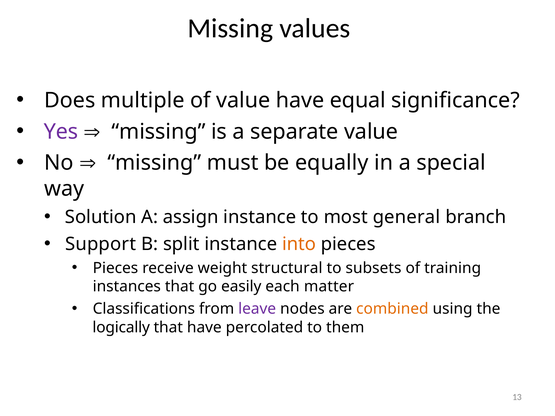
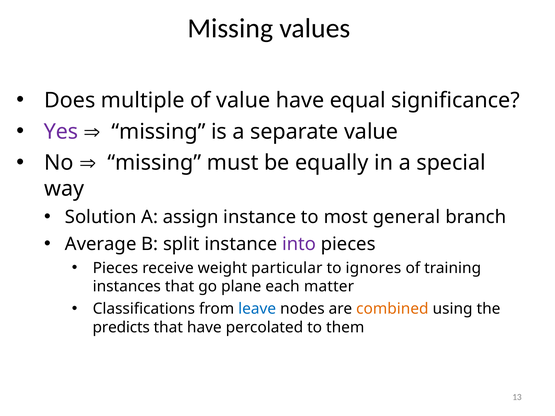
Support: Support -> Average (101, 244)
into colour: orange -> purple (299, 244)
structural: structural -> particular (287, 268)
subsets: subsets -> ignores (373, 268)
easily: easily -> plane (241, 287)
leave colour: purple -> blue (257, 309)
logically: logically -> predicts (121, 327)
